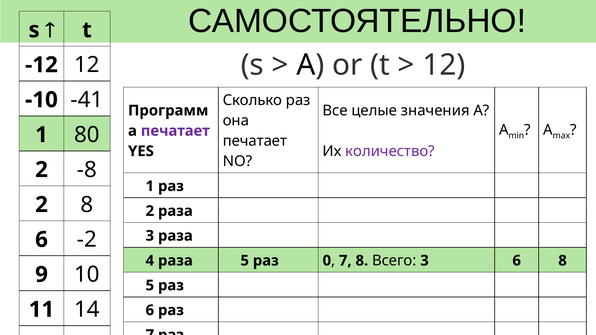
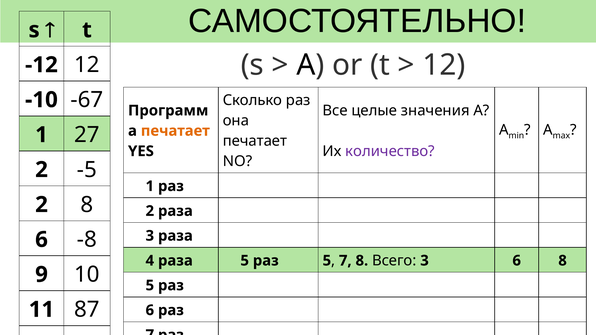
-41: -41 -> -67 (87, 100)
печатает colour: purple -> orange (175, 131)
80: 80 -> 27 (87, 135)
-8: -8 -> -5 (87, 170)
-2: -2 -> -8 (87, 240)
раз 0: 0 -> 5 (327, 261)
14: 14 -> 87 (87, 310)
